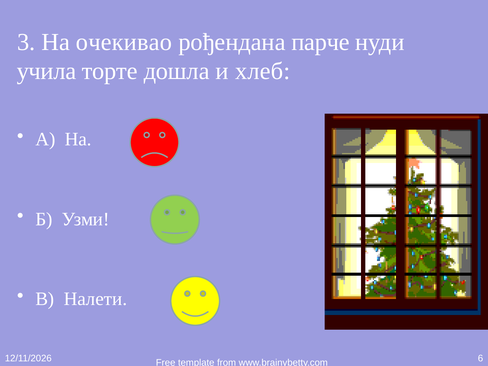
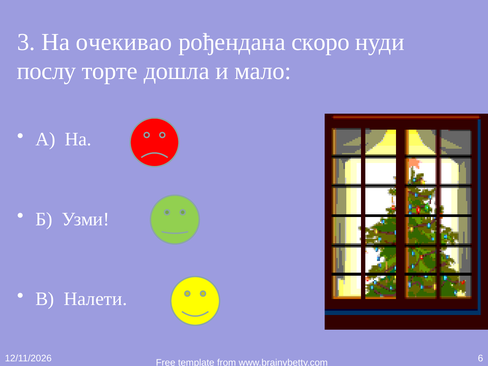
парче: парче -> скоро (321, 42)
учила: учила -> послу (46, 71)
хлеб: хлеб -> мало (263, 71)
